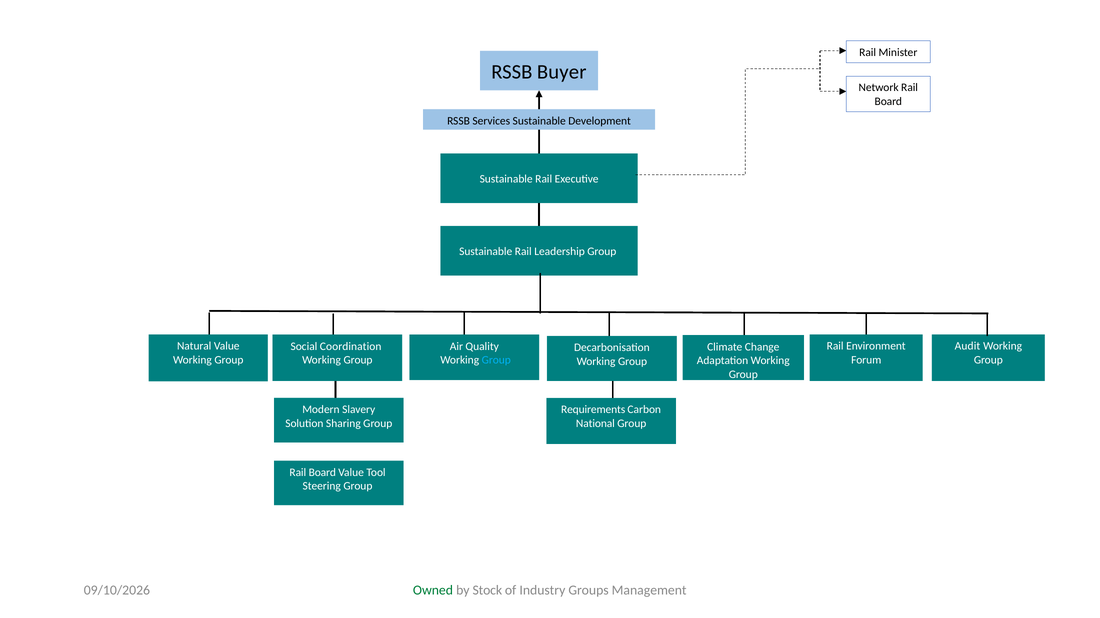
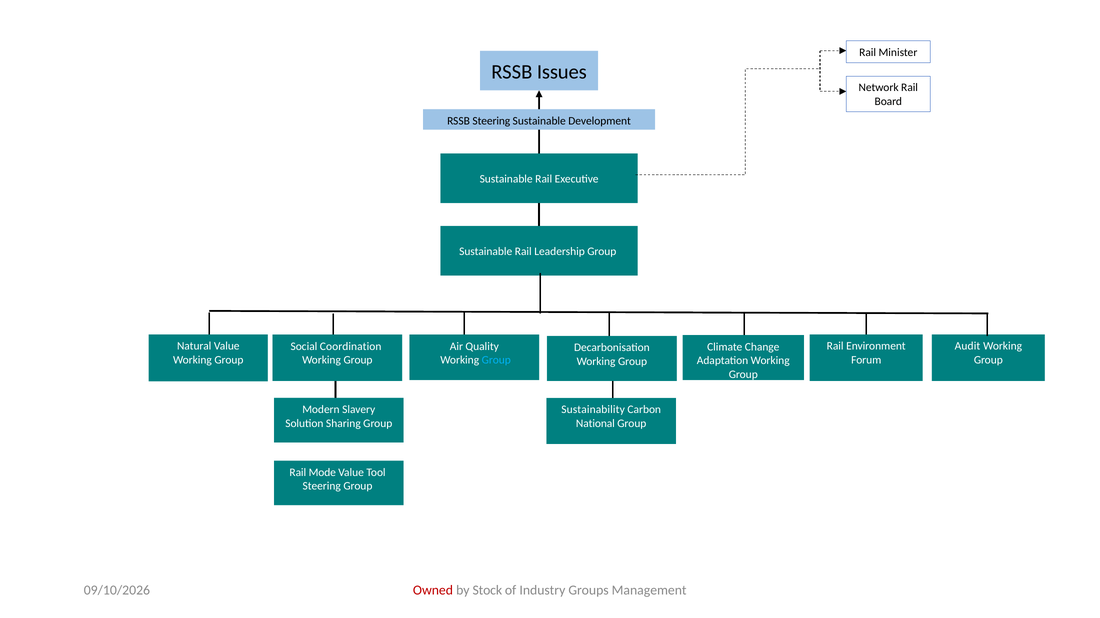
Buyer: Buyer -> Issues (562, 72)
RSSB Services: Services -> Steering (491, 121)
Requirements: Requirements -> Sustainability (593, 410)
Board: Board -> Mode (322, 473)
Owned colour: green -> red (433, 591)
